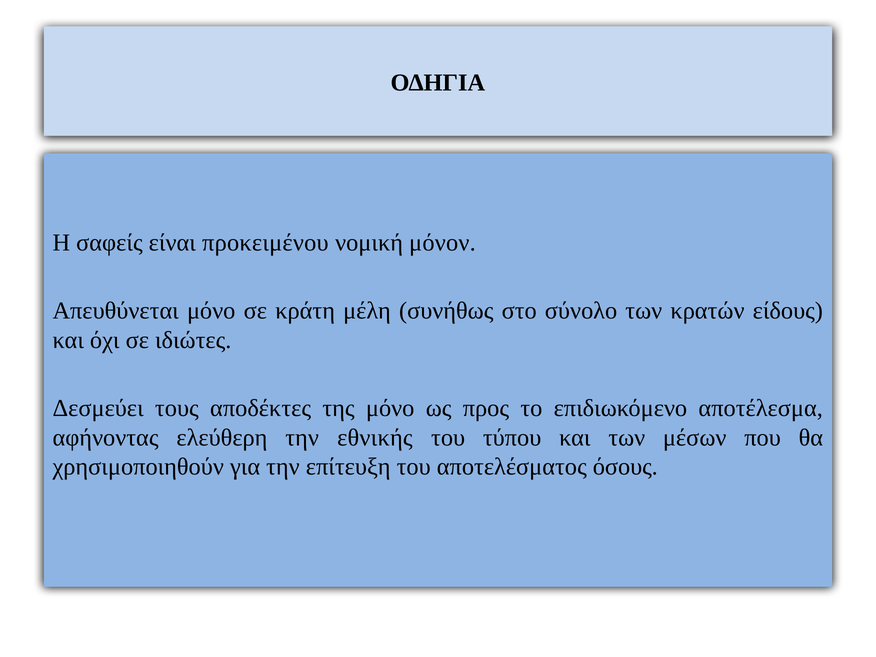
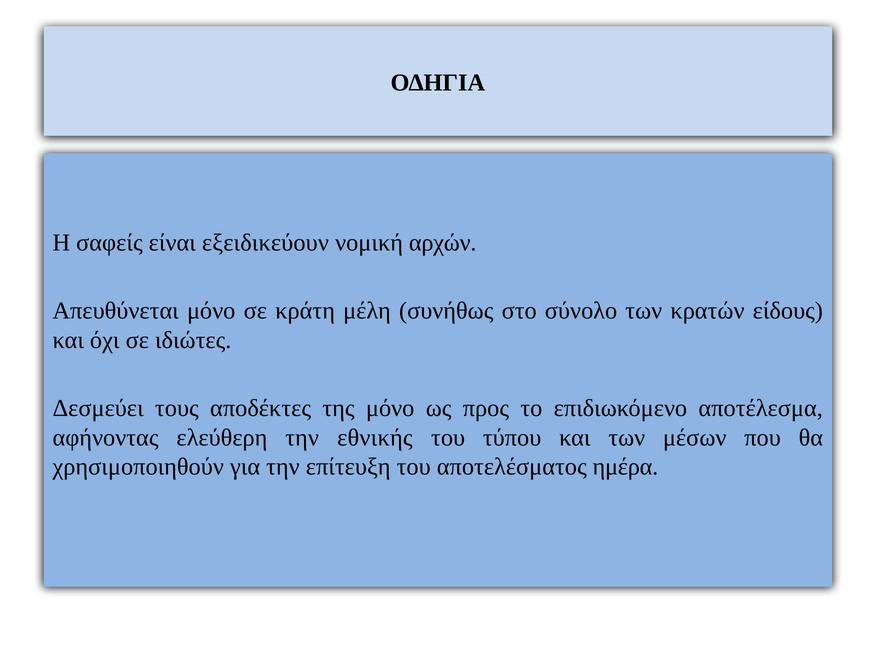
προκειμένου: προκειμένου -> εξειδικεύουν (265, 243)
μόνον: μόνον -> αρχών (443, 243)
όσους: όσους -> ημέρα (625, 467)
